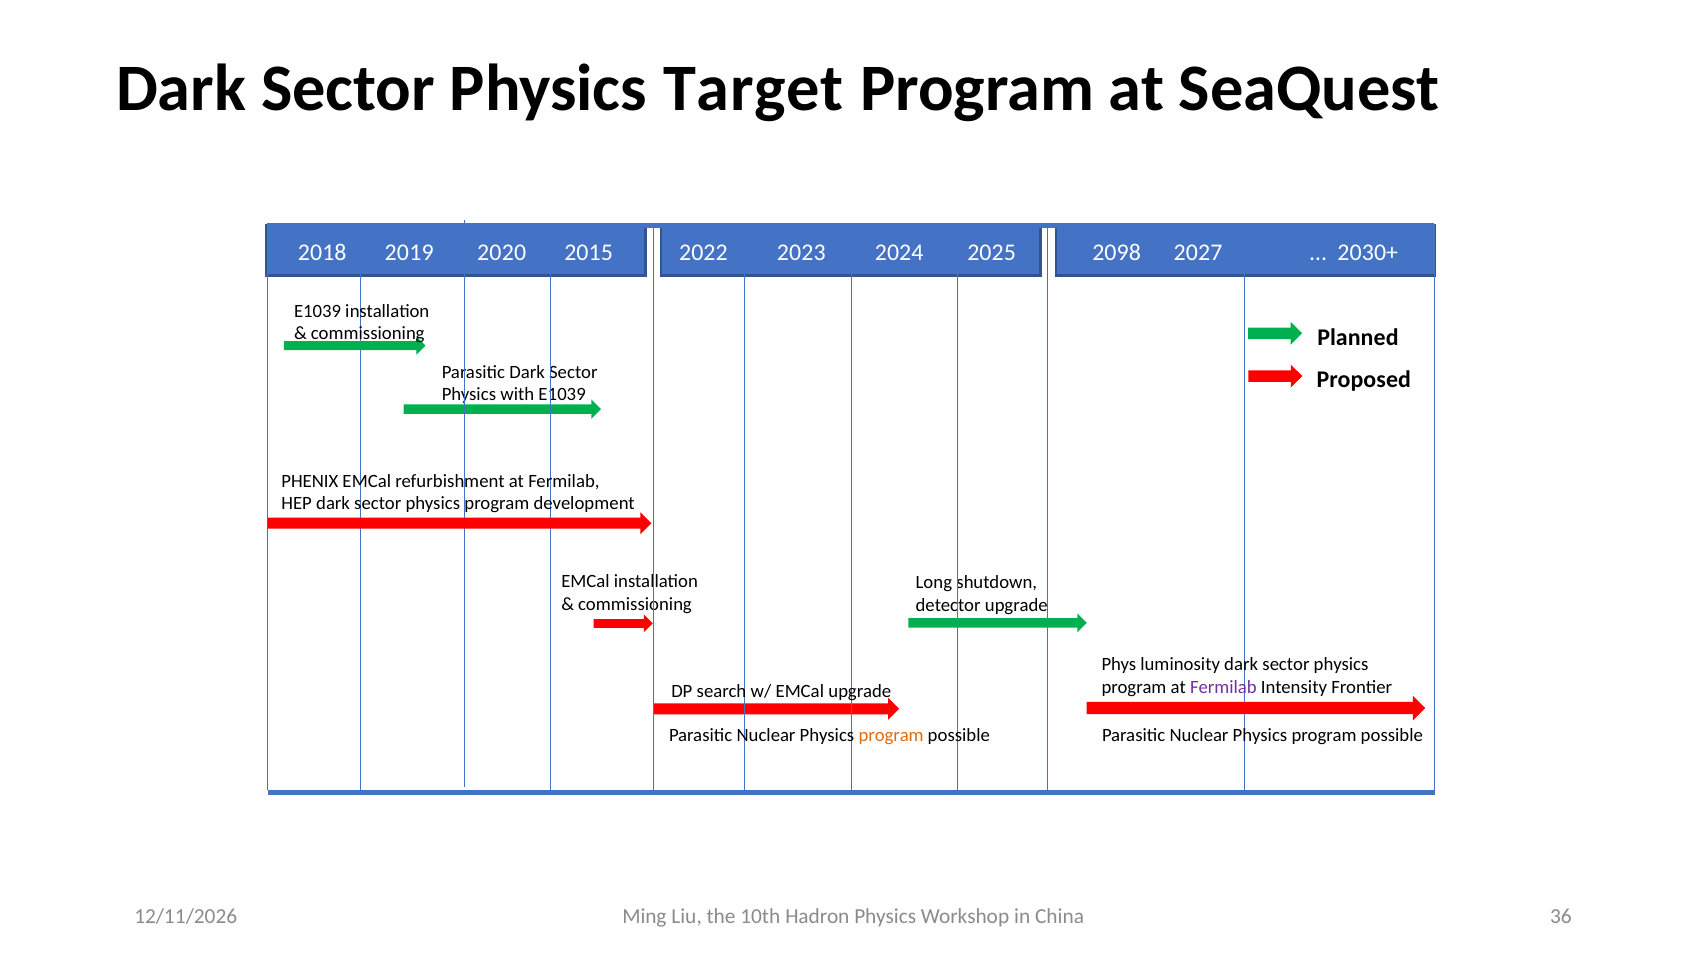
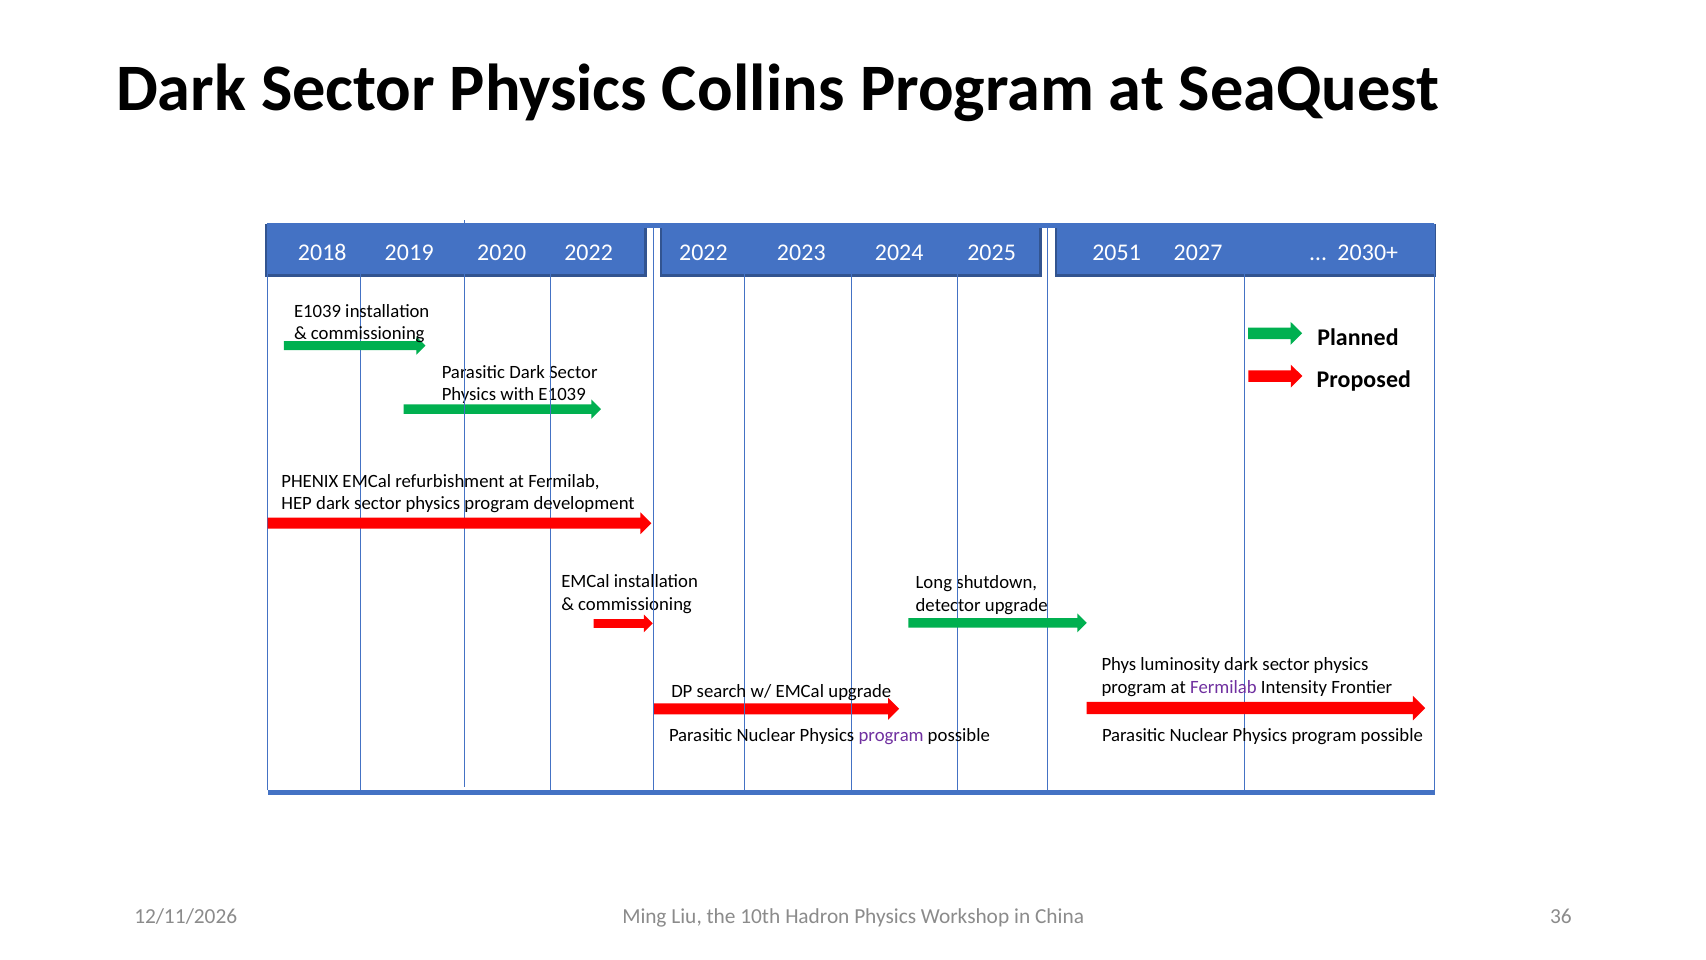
Target: Target -> Collins (753, 89)
2020 2015: 2015 -> 2022 (589, 252)
2098: 2098 -> 2051 (1117, 252)
program colour: orange -> purple (891, 735)
